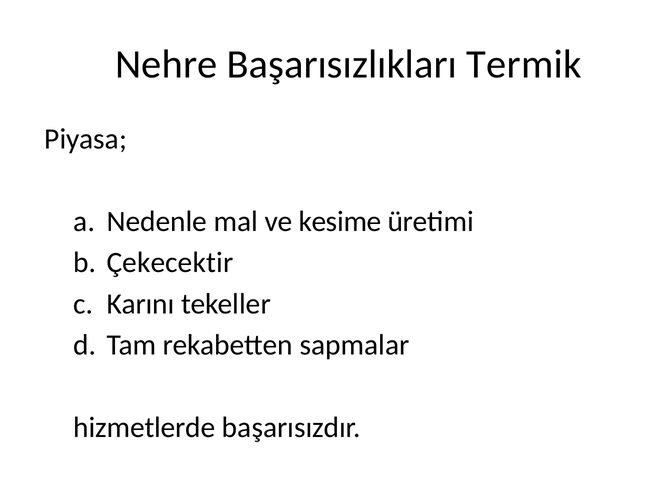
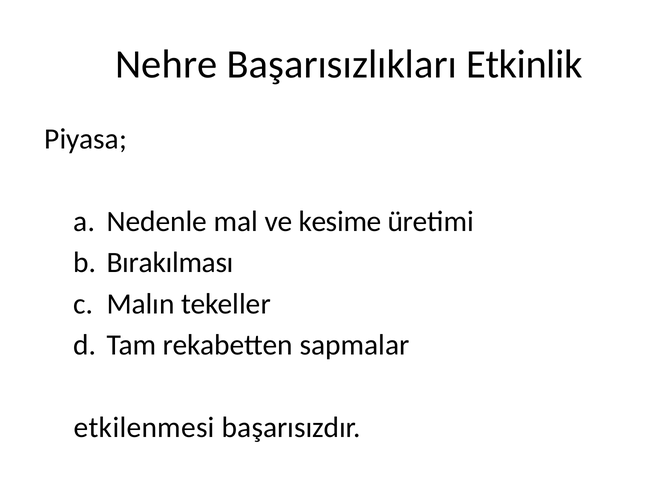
Termik: Termik -> Etkinlik (524, 64)
Çekecektir: Çekecektir -> Bırakılması (170, 263)
Karını: Karını -> Malın (141, 304)
hizmetlerde: hizmetlerde -> etkilenmesi (144, 428)
